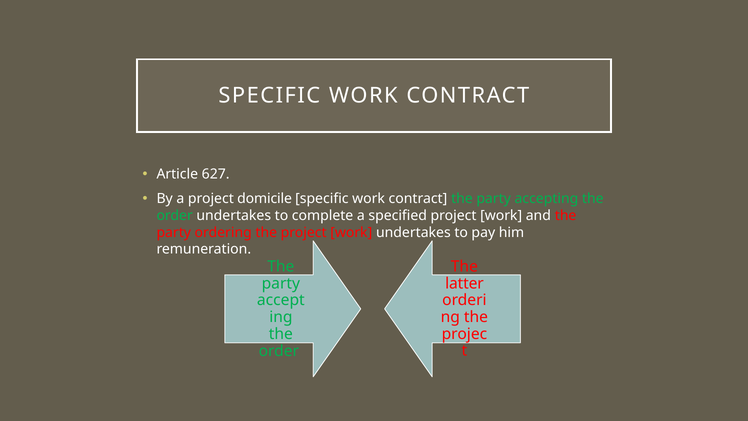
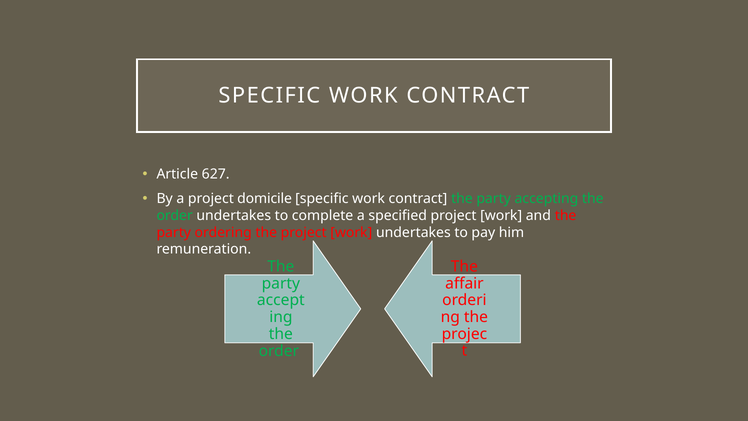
latter: latter -> affair (464, 283)
